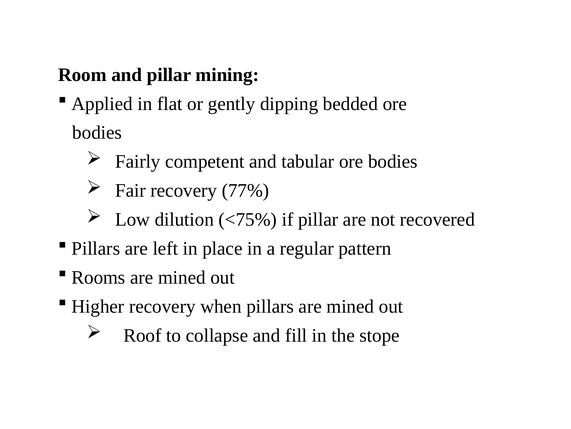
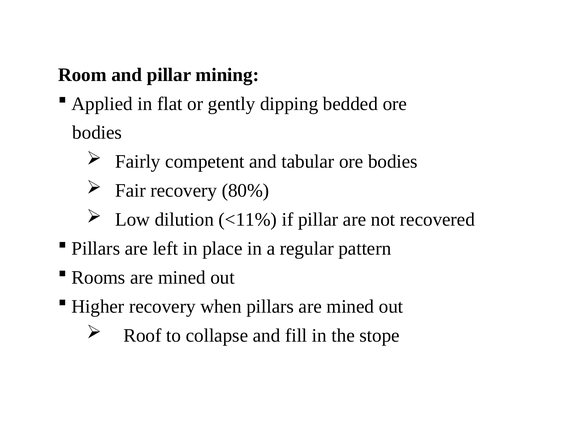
77%: 77% -> 80% (246, 190)
<75%: <75% -> <11% (248, 219)
